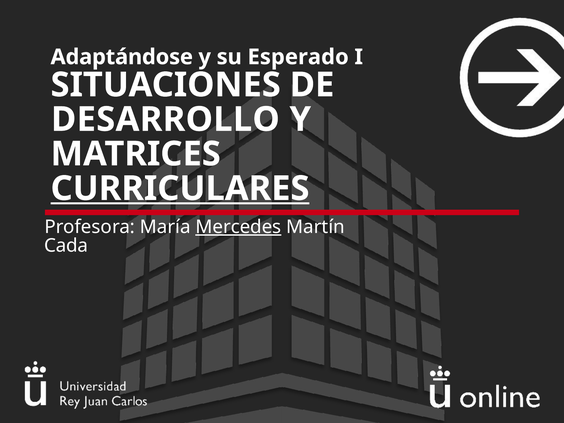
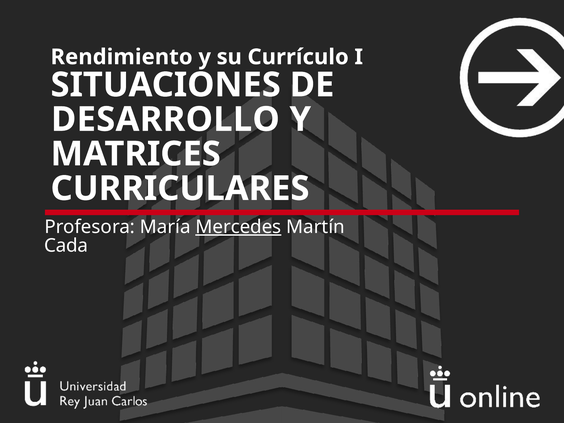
Adaptándose: Adaptándose -> Rendimiento (122, 57)
Esperado: Esperado -> Currículo (298, 57)
CURRICULARES underline: present -> none (180, 189)
